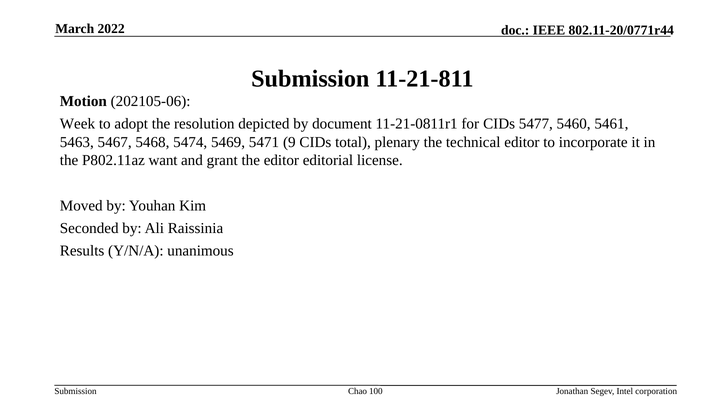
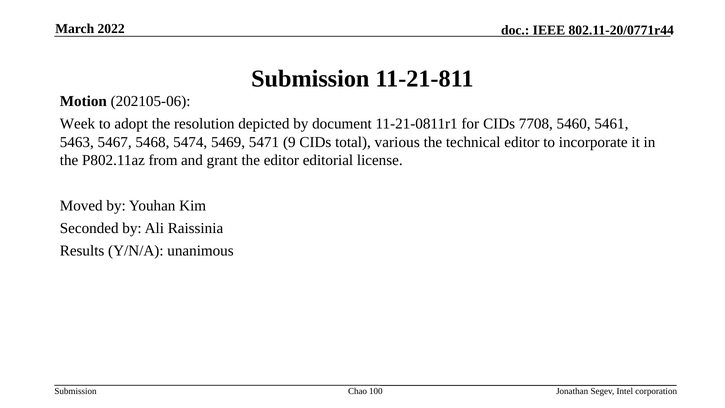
5477: 5477 -> 7708 (536, 124)
plenary: plenary -> various (397, 142)
want: want -> from (163, 160)
